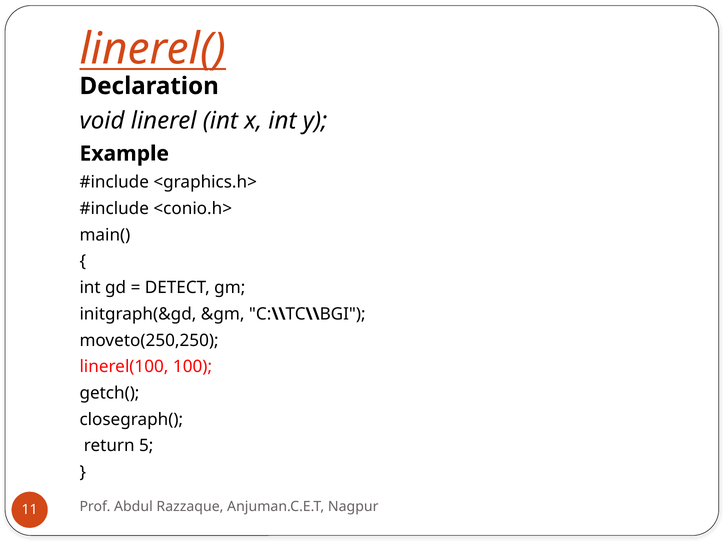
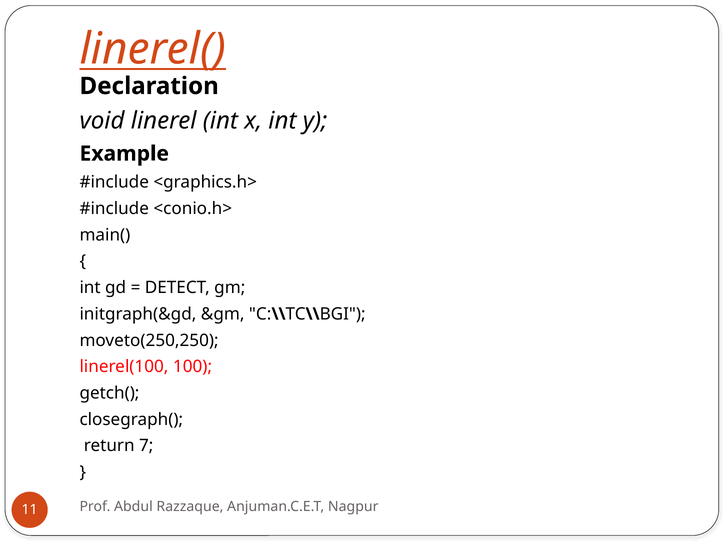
5: 5 -> 7 (146, 446)
